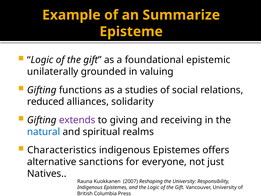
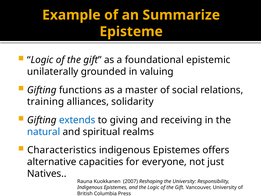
studies: studies -> master (141, 90)
reduced: reduced -> training (46, 102)
extends colour: purple -> blue (77, 120)
sanctions: sanctions -> capacities (101, 162)
